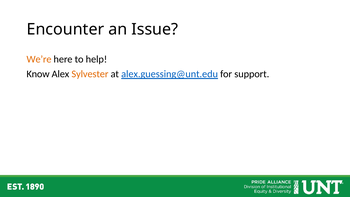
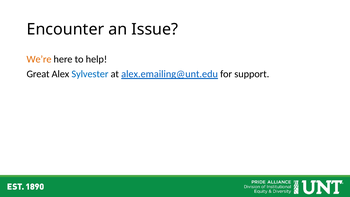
Know: Know -> Great (38, 74)
Sylvester colour: orange -> blue (90, 74)
alex.guessing@unt.edu: alex.guessing@unt.edu -> alex.emailing@unt.edu (170, 74)
